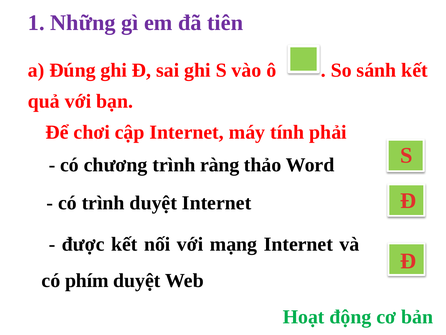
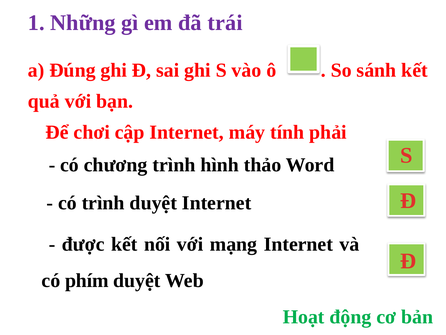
tiên: tiên -> trái (225, 23)
ràng: ràng -> hình (220, 165)
